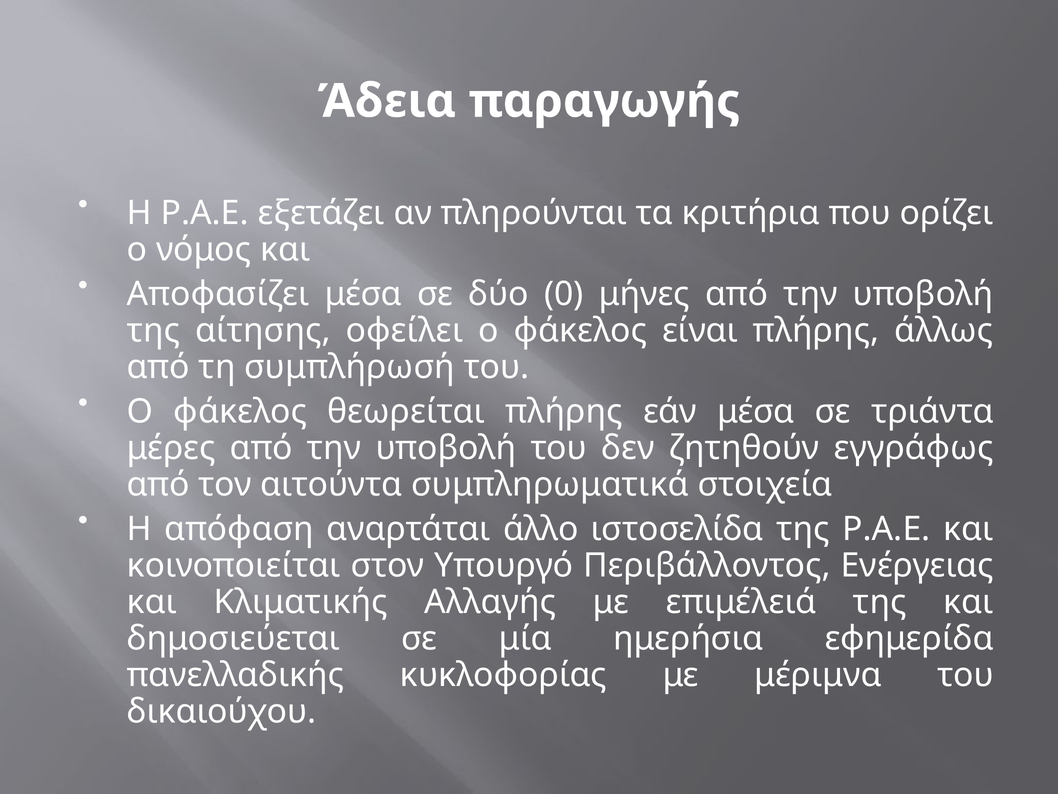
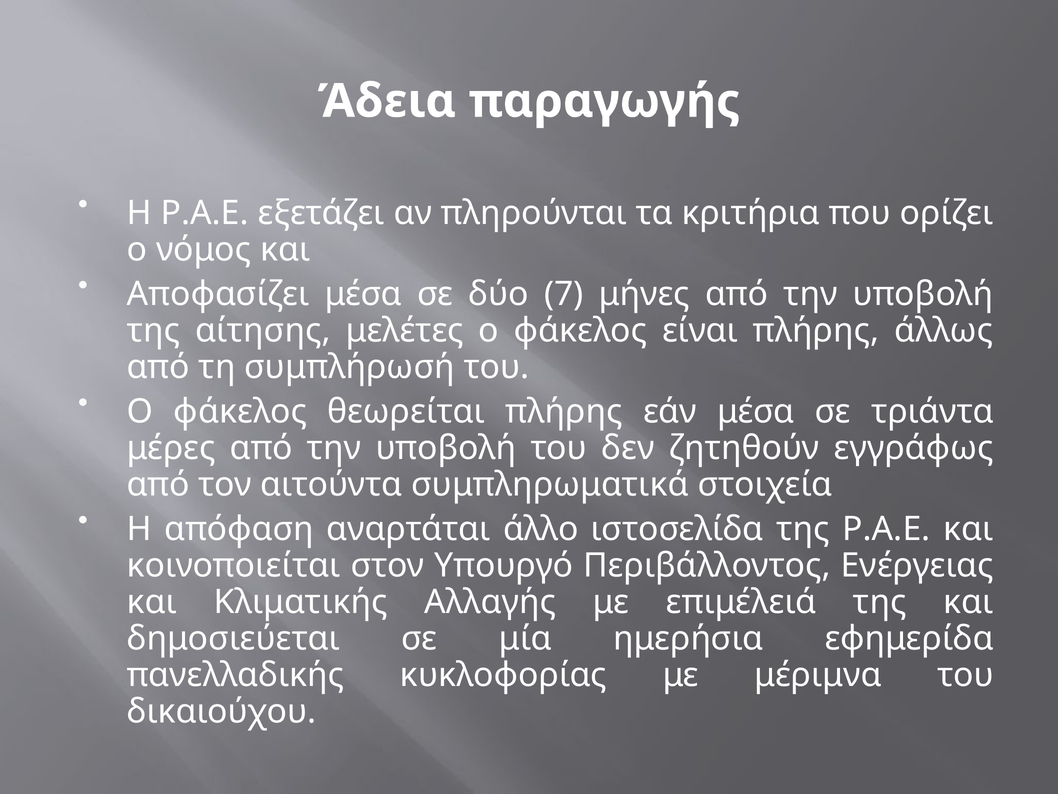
0: 0 -> 7 (564, 294)
οφείλει: οφείλει -> μελέτες (405, 330)
